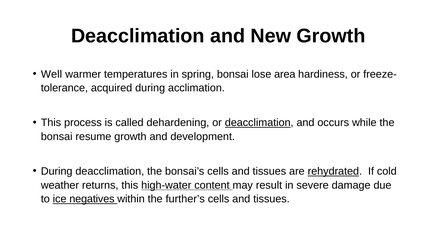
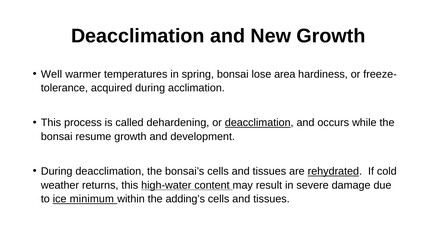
negatives: negatives -> minimum (92, 199)
further’s: further’s -> adding’s (185, 199)
